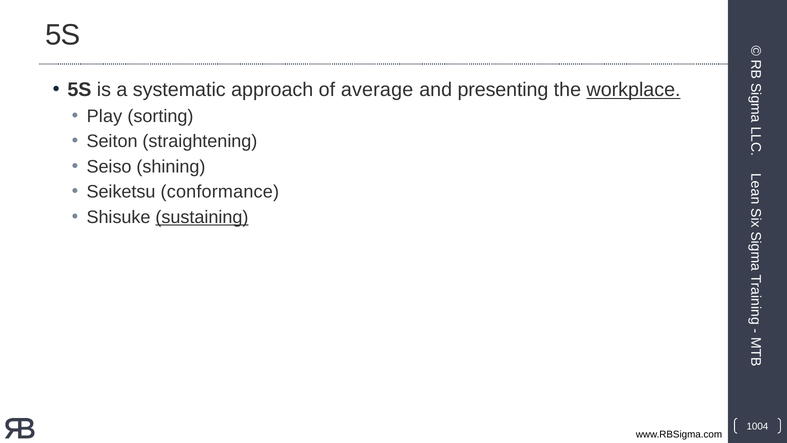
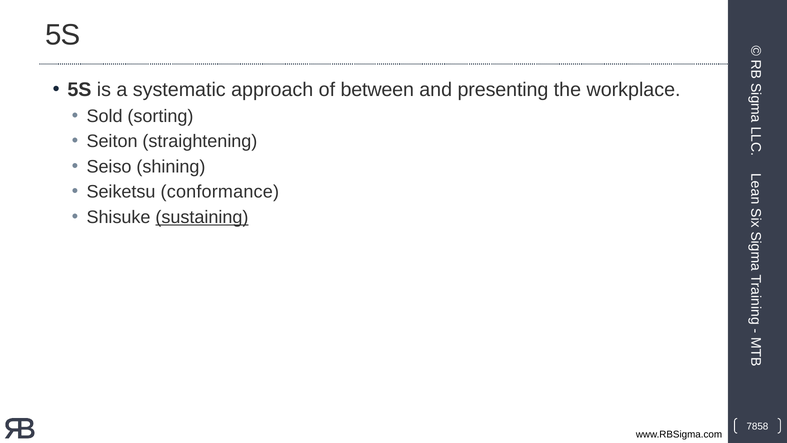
average: average -> between (377, 90)
workplace underline: present -> none (634, 90)
Play: Play -> Sold (105, 116)
1004: 1004 -> 7858 (757, 426)
